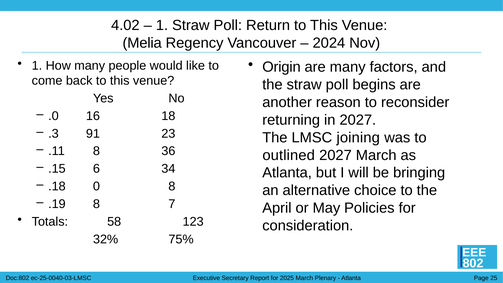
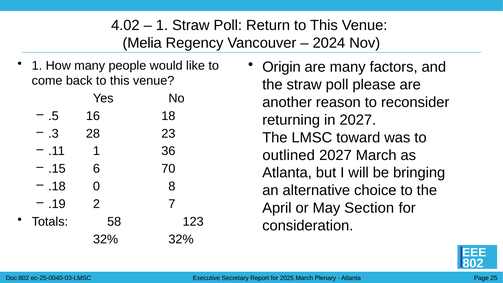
begins: begins -> please (374, 85)
.0: .0 -> .5 (53, 116)
91: 91 -> 28 (93, 134)
joining: joining -> toward (358, 138)
.11 8: 8 -> 1 (96, 151)
34: 34 -> 70 (168, 169)
.19 8: 8 -> 2 (96, 204)
Policies: Policies -> Section (369, 208)
32% 75%: 75% -> 32% (181, 239)
